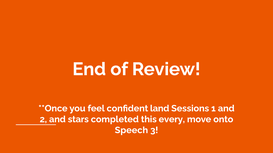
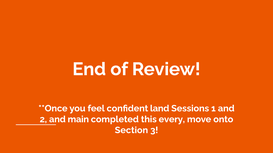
stars: stars -> main (78, 120)
Speech: Speech -> Section (131, 131)
